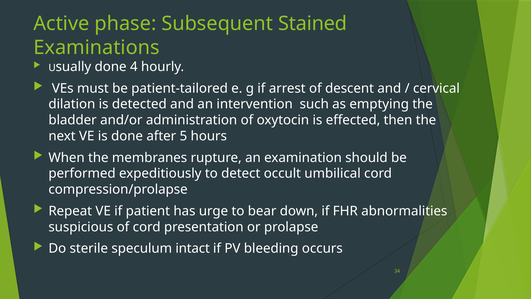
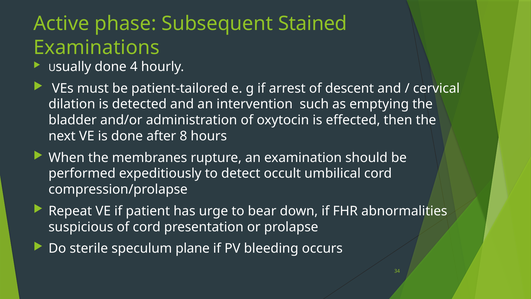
5: 5 -> 8 (183, 136)
intact: intact -> plane (193, 248)
